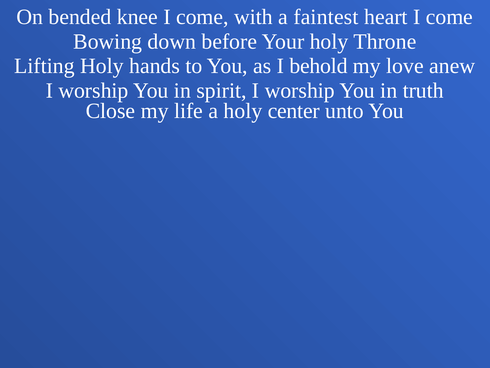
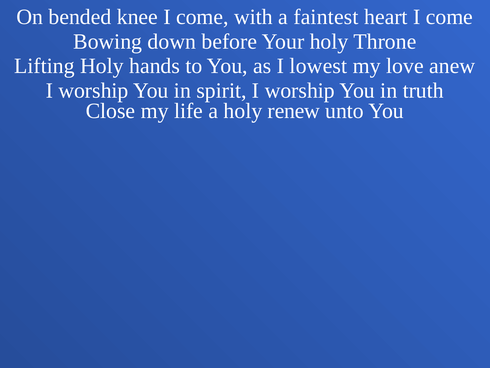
behold: behold -> lowest (318, 66)
center: center -> renew (294, 111)
